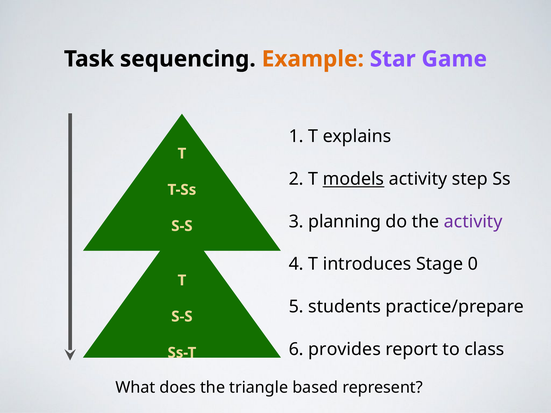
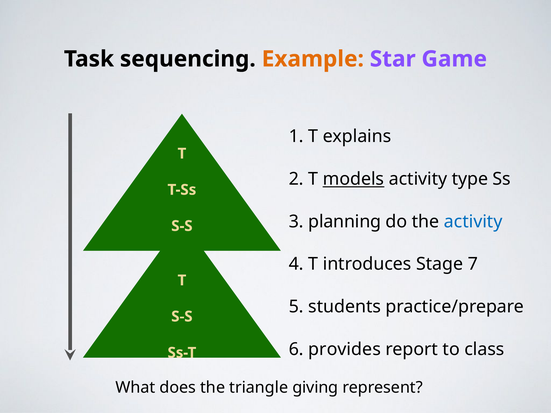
step: step -> type (470, 179)
activity colour: purple -> blue (473, 222)
0: 0 -> 7 (473, 264)
based: based -> giving (315, 388)
